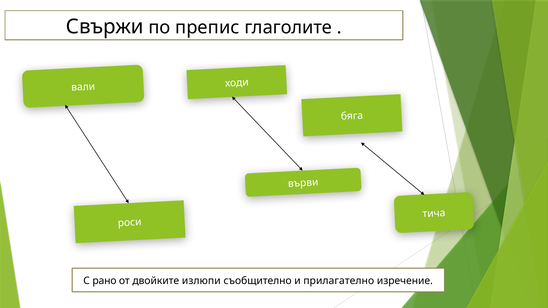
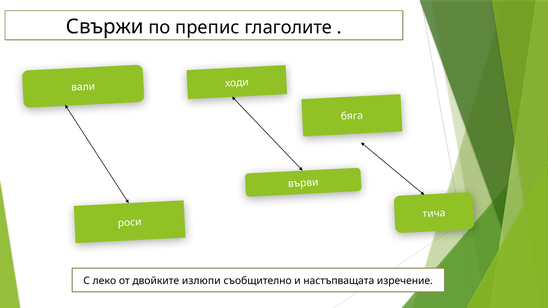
рано: рано -> леко (104, 281)
прилагателно: прилагателно -> настъпващата (339, 281)
